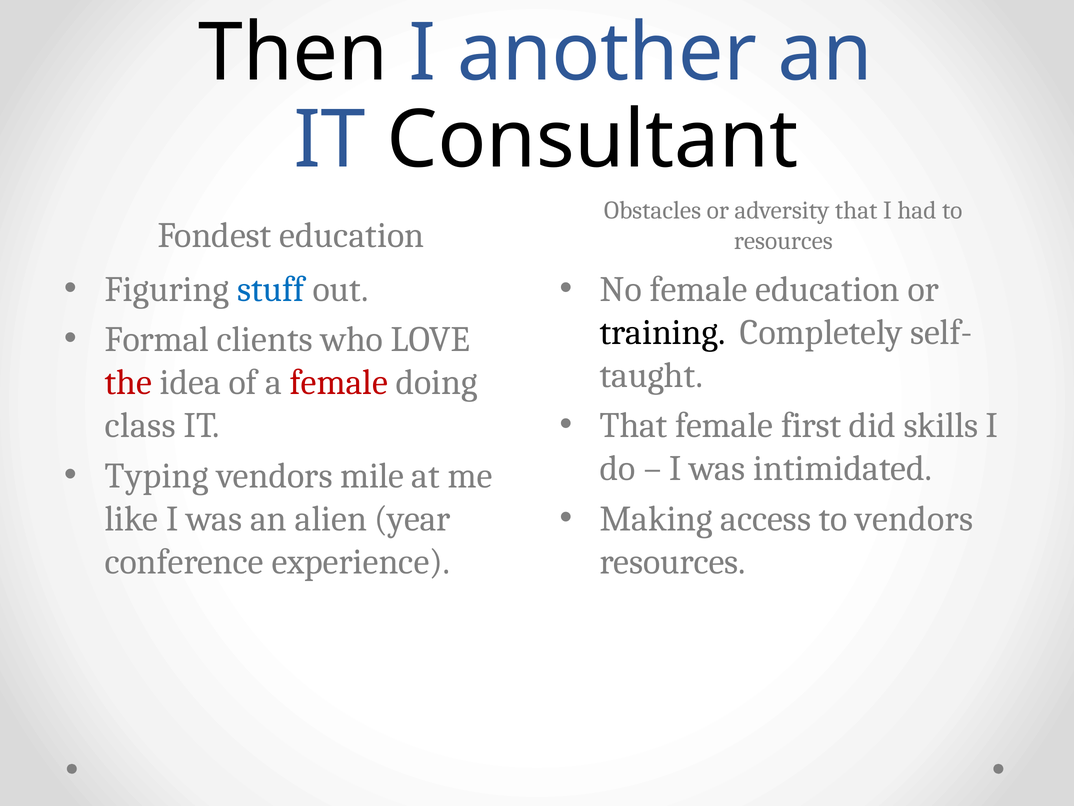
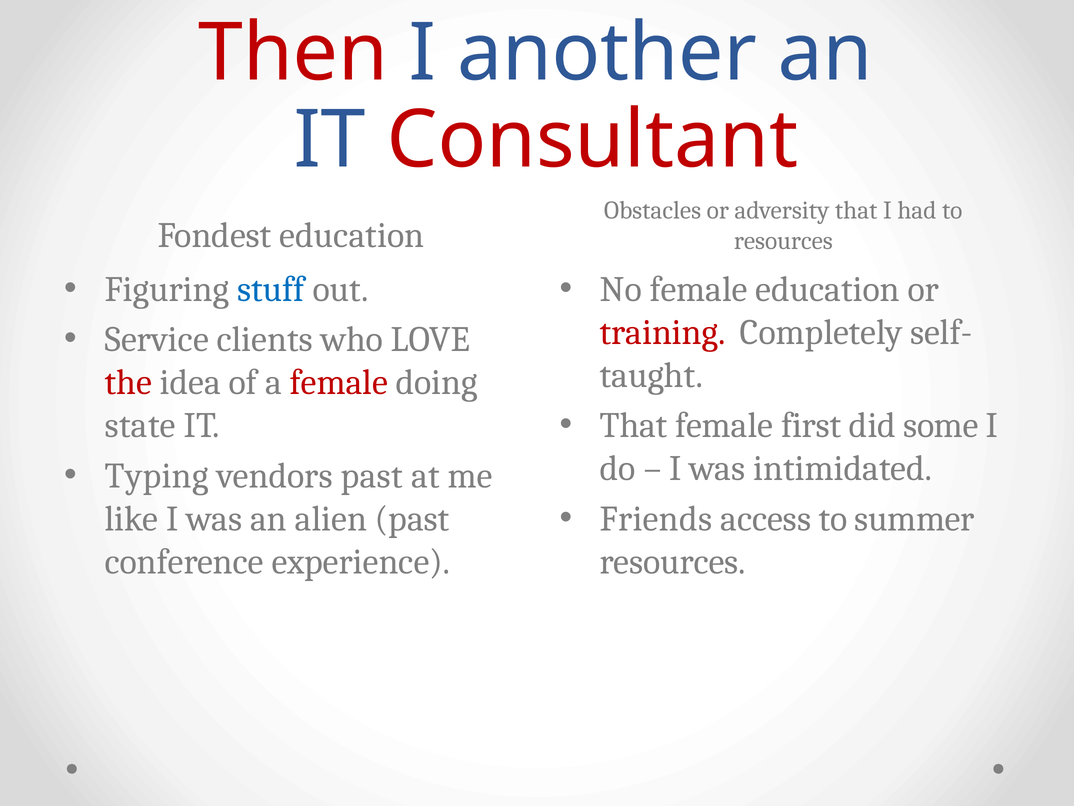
Then colour: black -> red (293, 53)
Consultant colour: black -> red (592, 140)
training colour: black -> red (663, 332)
Formal: Formal -> Service (157, 339)
skills: skills -> some (941, 425)
class: class -> state (140, 425)
vendors mile: mile -> past (372, 475)
Making: Making -> Friends (656, 518)
to vendors: vendors -> summer (914, 518)
alien year: year -> past (412, 518)
